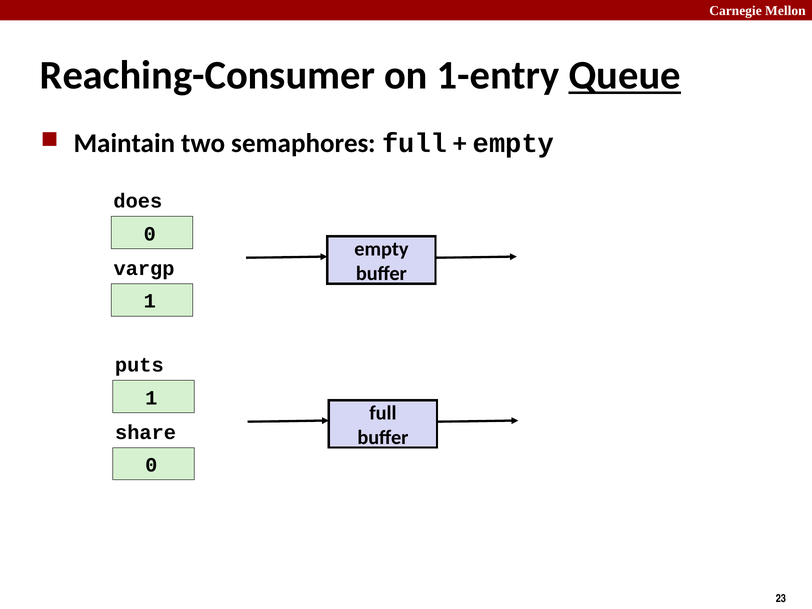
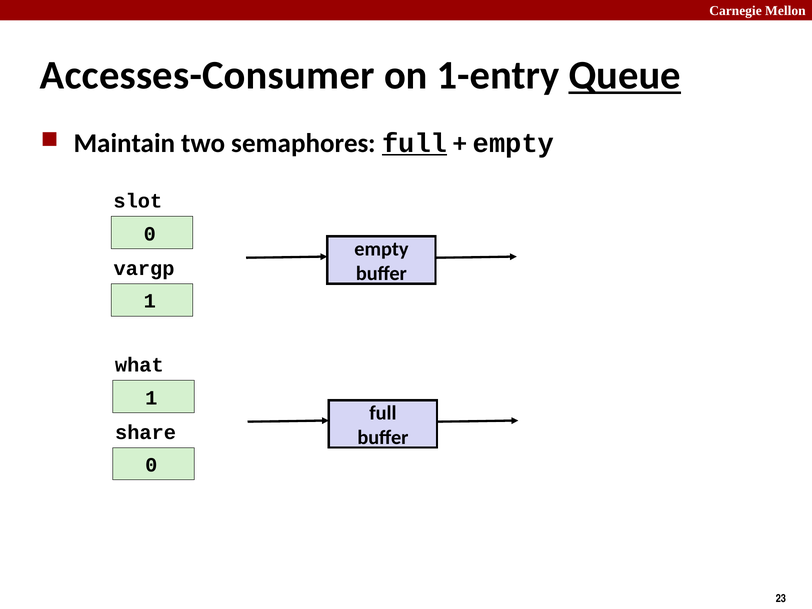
Reaching-Consumer: Reaching-Consumer -> Accesses-Consumer (207, 75)
full underline: none -> present (415, 143)
does: does -> slot (138, 201)
puts: puts -> what (139, 365)
